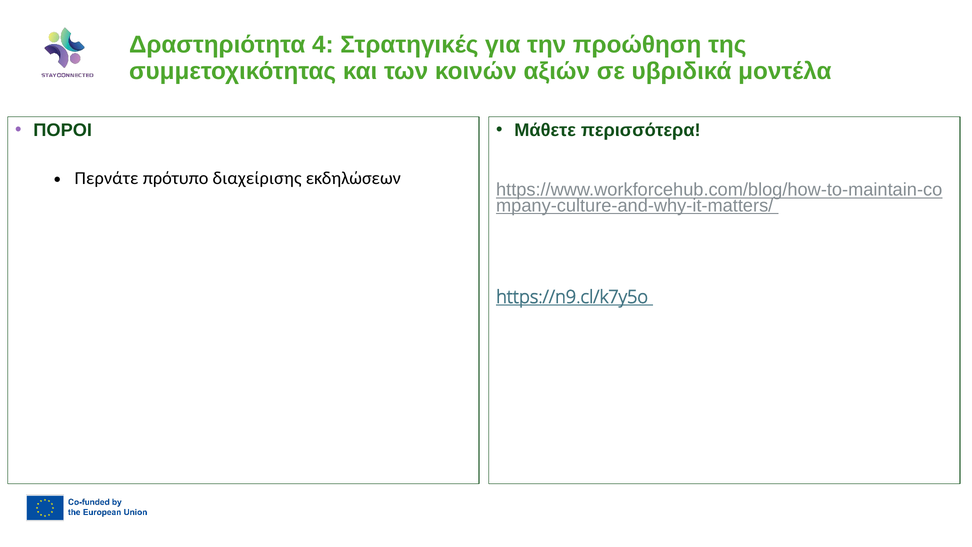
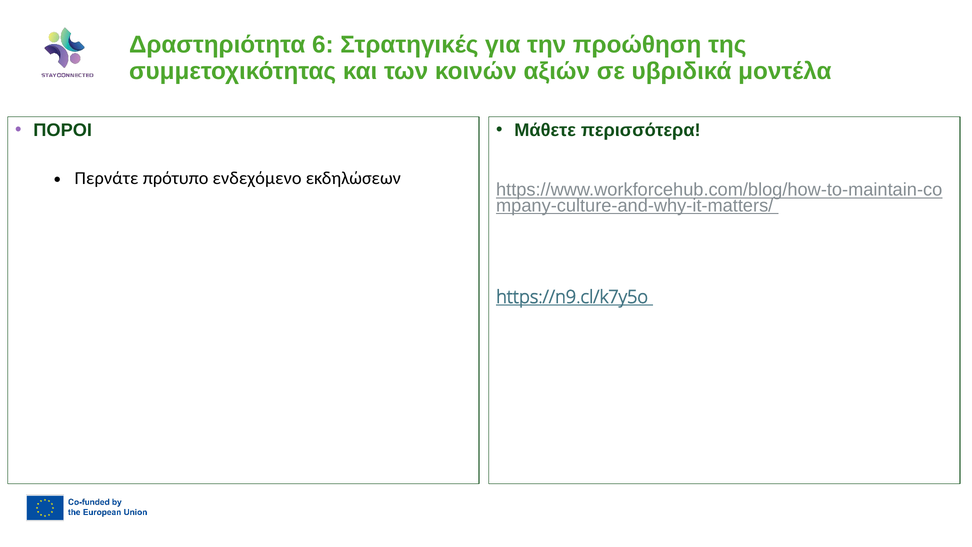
4: 4 -> 6 (323, 45)
διαχείρισης: διαχείρισης -> ενδεχόμενο (257, 178)
